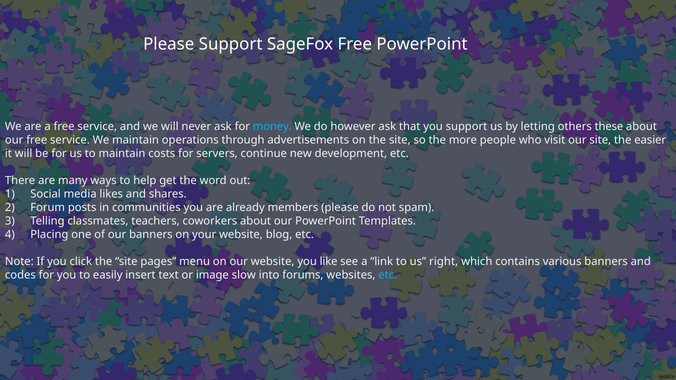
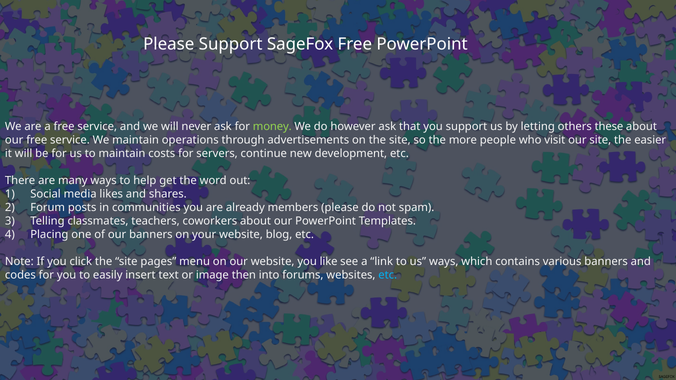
money colour: light blue -> light green (272, 127)
us right: right -> ways (444, 262)
slow: slow -> then (244, 275)
